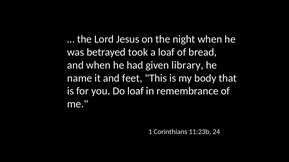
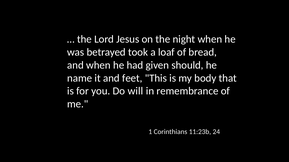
library: library -> should (188, 65)
Do loaf: loaf -> will (135, 91)
